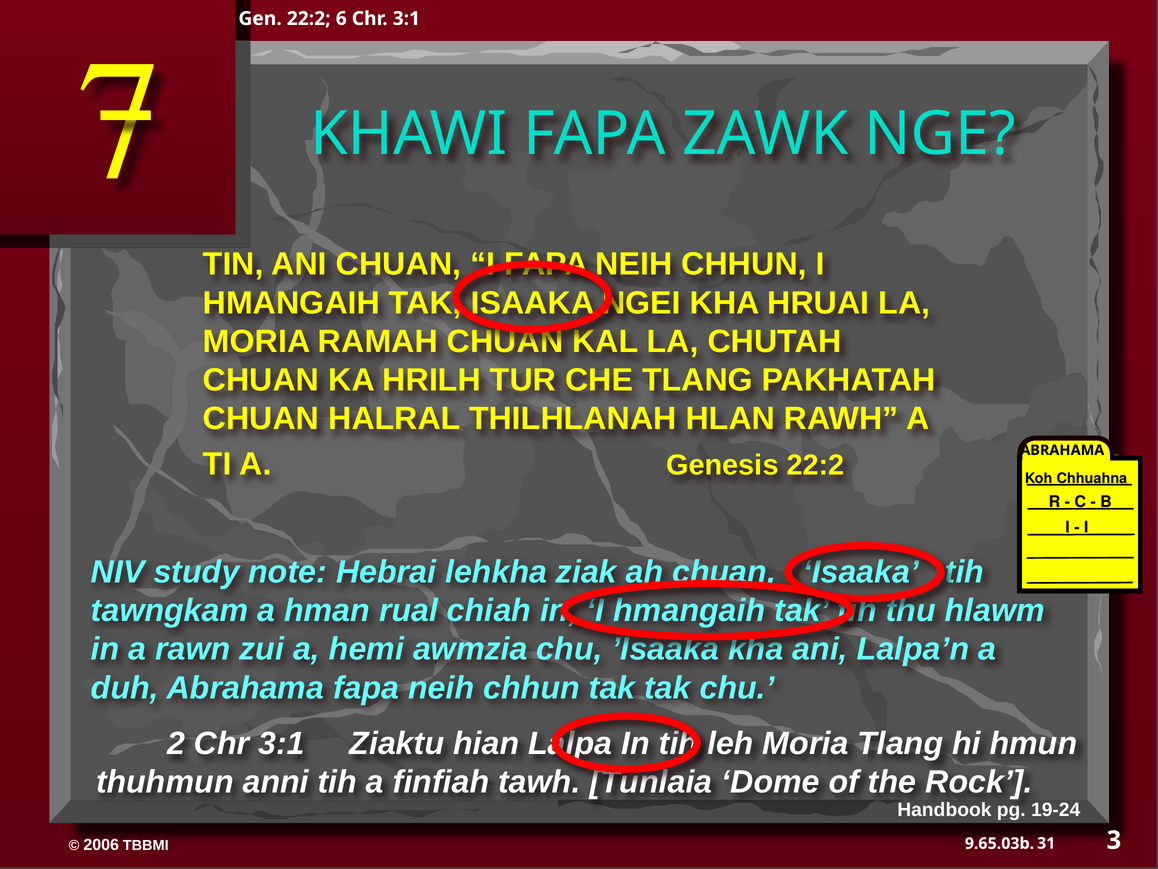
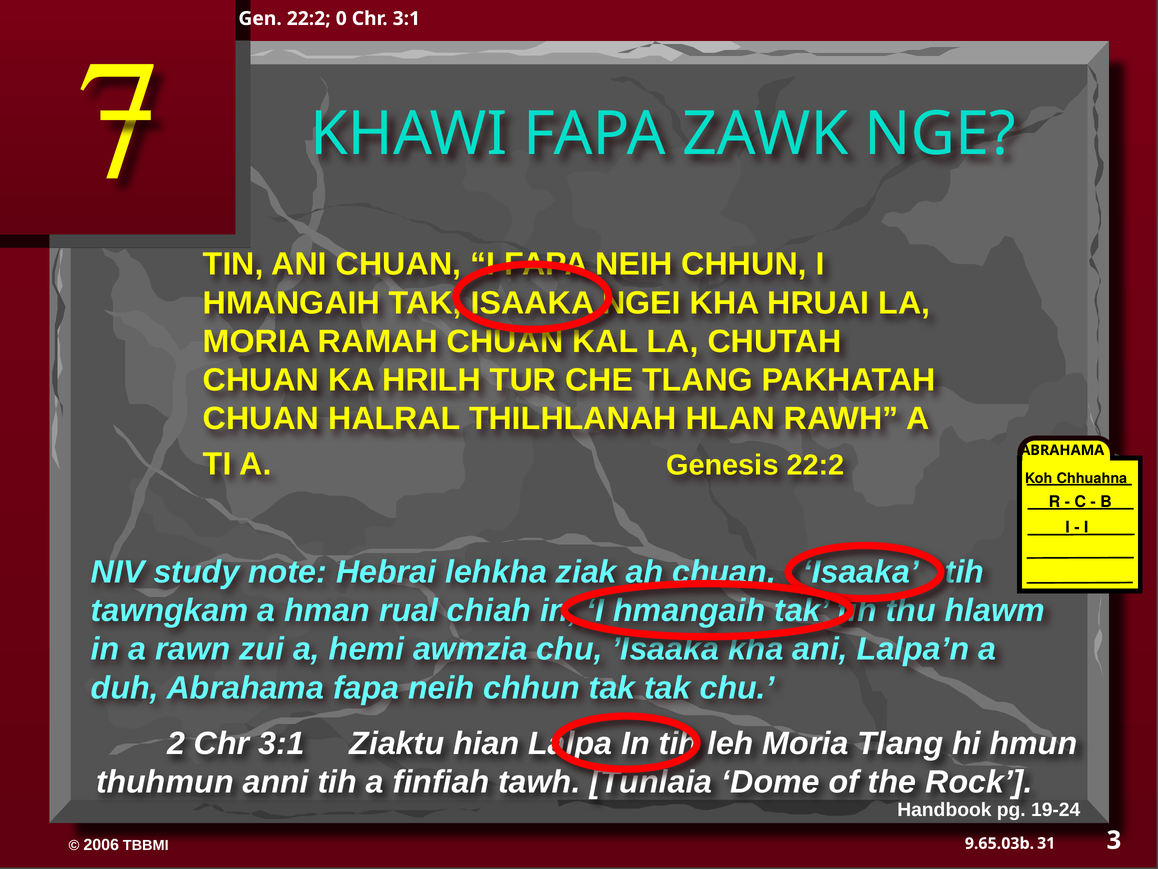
6: 6 -> 0 (341, 19)
